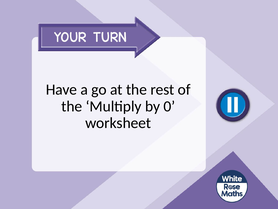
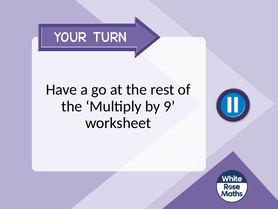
0: 0 -> 9 (169, 106)
